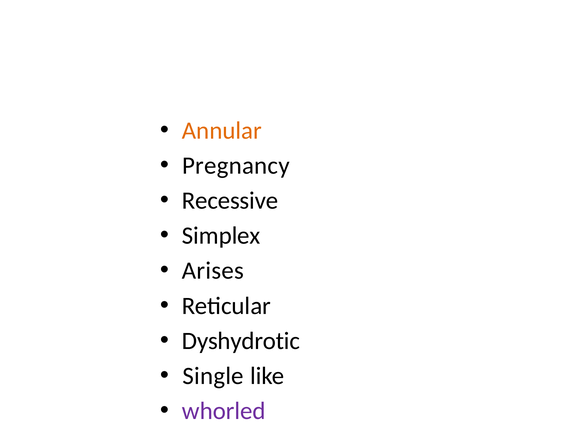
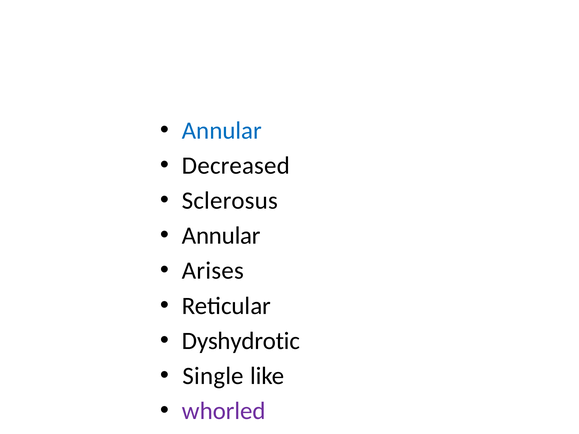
Annular colour: orange -> blue (222, 131)
Pregnancy: Pregnancy -> Decreased (236, 166)
Recessive: Recessive -> Sclerosus (230, 201)
Simplex: Simplex -> Annular (221, 236)
